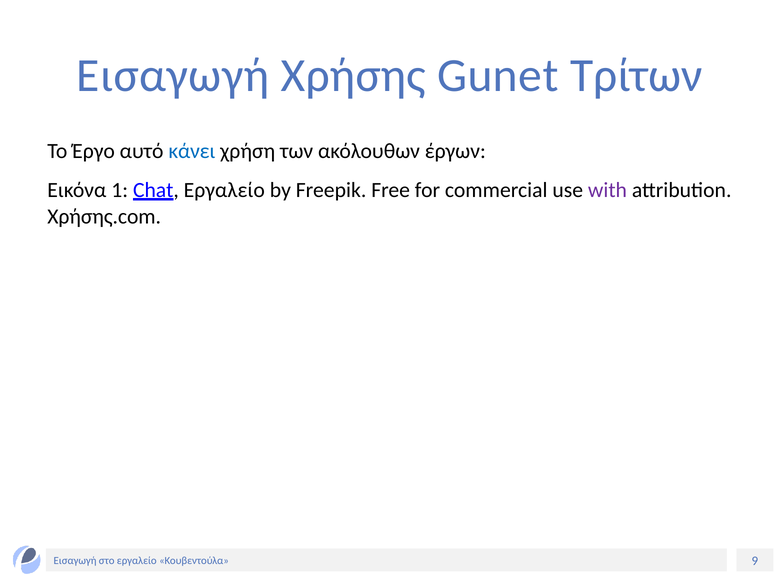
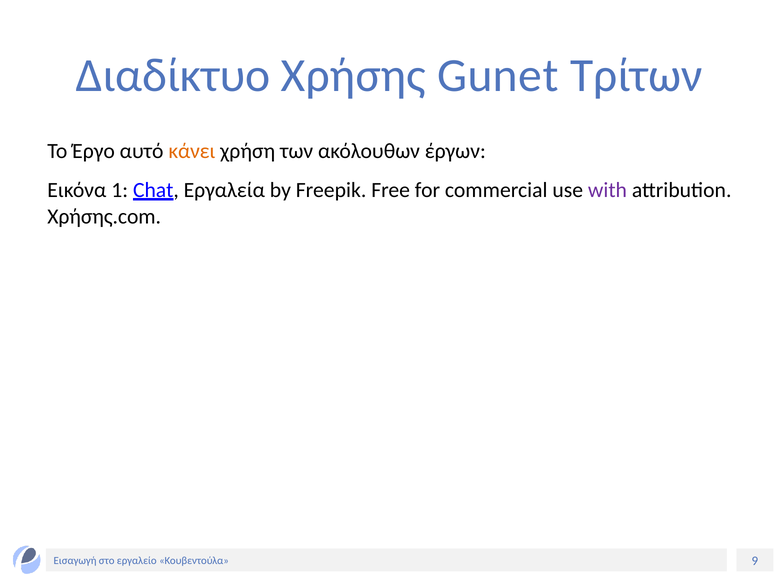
Εισαγωγή: Εισαγωγή -> Διαδίκτυο (173, 75)
κάνει colour: blue -> orange (192, 151)
Chat Εργαλείο: Εργαλείο -> Εργαλεία (224, 190)
